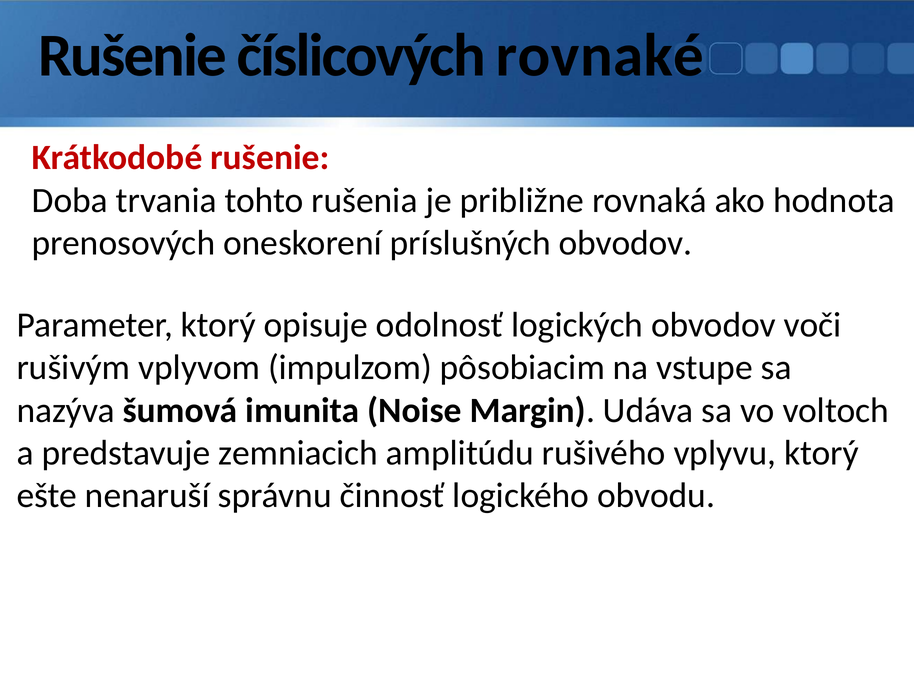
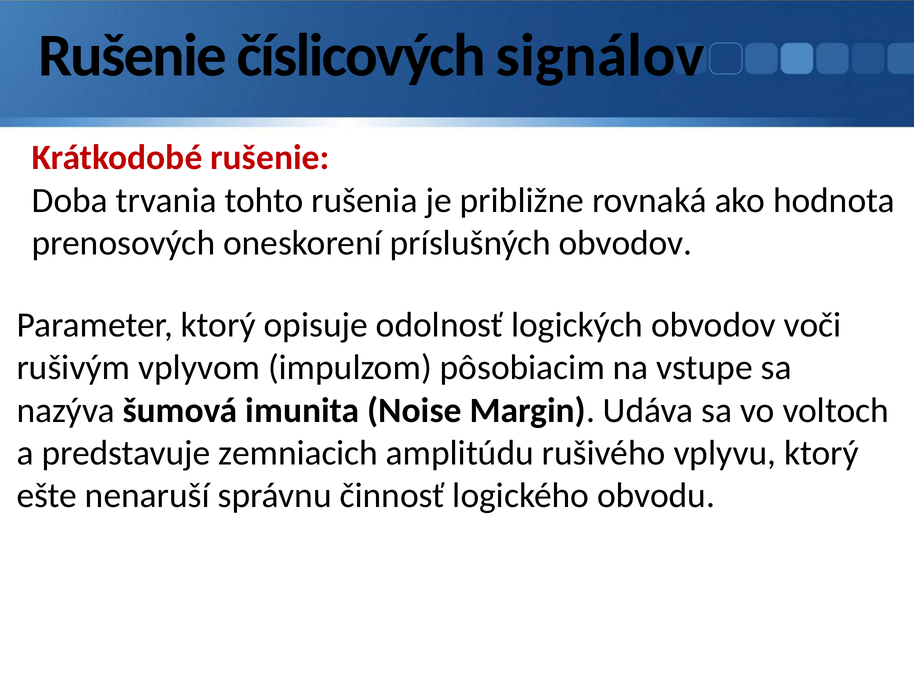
rovnaké: rovnaké -> signálov (600, 56)
